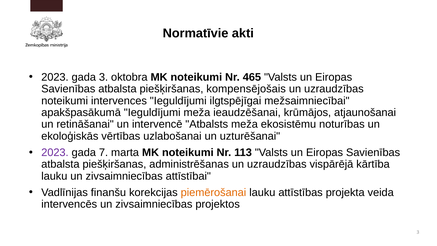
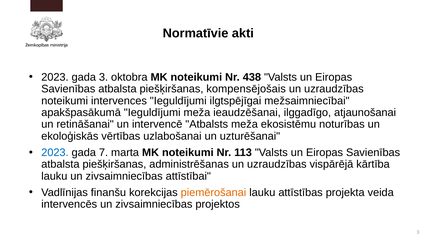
465: 465 -> 438 (252, 77)
krūmājos: krūmājos -> ilggadīgo (307, 112)
2023 colour: purple -> blue (55, 152)
